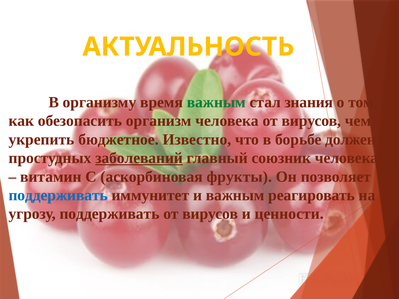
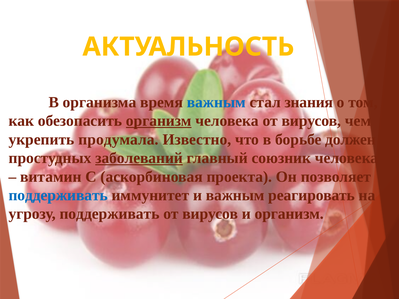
организму: организму -> организма (100, 102)
важным colour: green -> blue (216, 102)
организм underline: none -> present (159, 121)
бюджетное: бюджетное -> продумала (118, 140)
фрукты: фрукты -> проекта (239, 177)
и ценности: ценности -> организм (289, 214)
